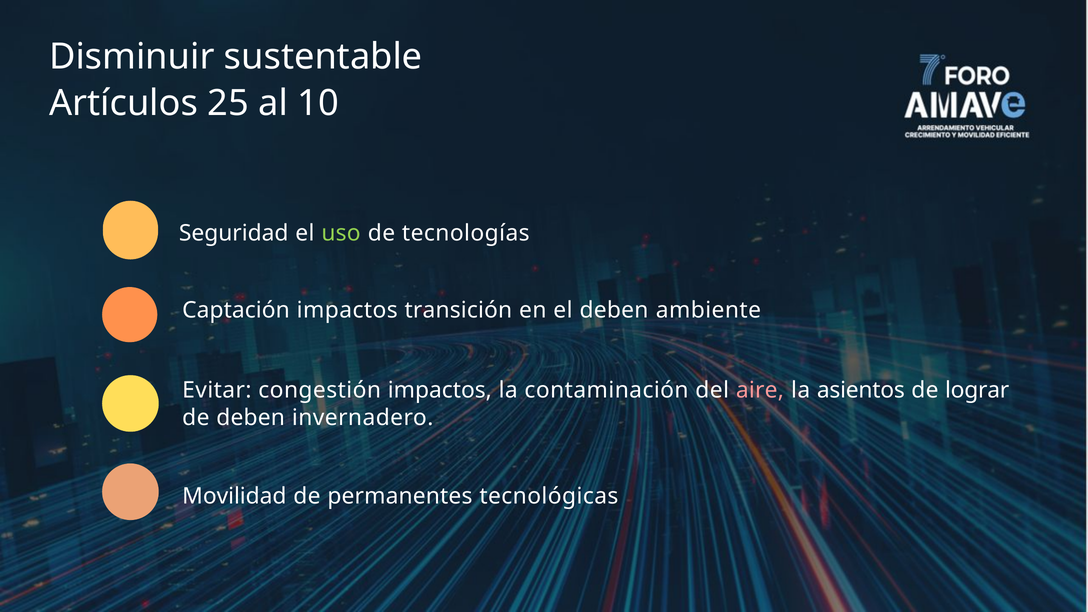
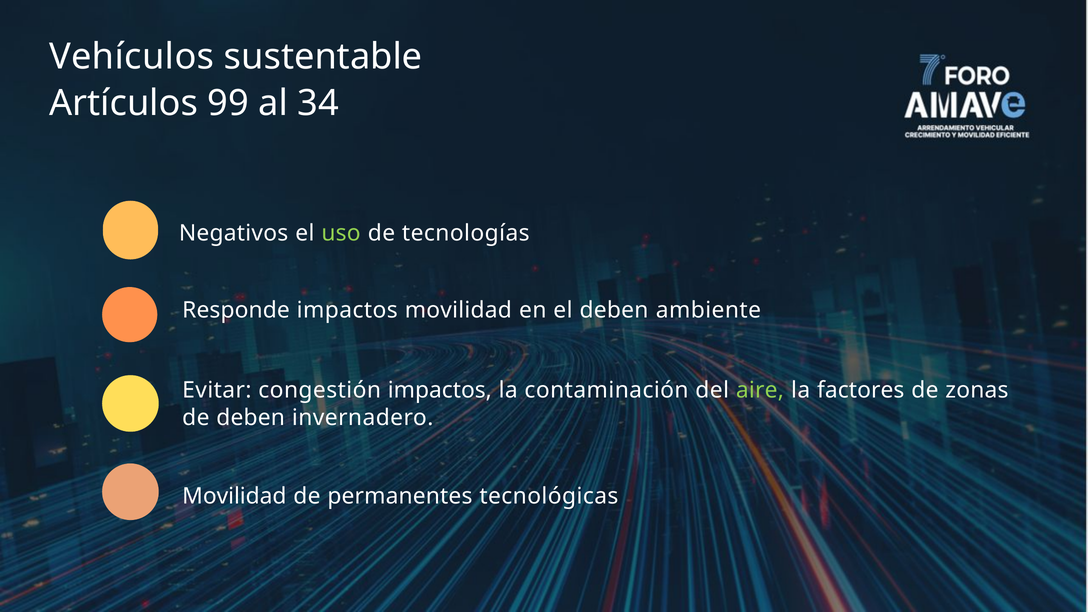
Disminuir: Disminuir -> Vehículos (132, 57)
25: 25 -> 99 (228, 103)
10: 10 -> 34 (318, 103)
Seguridad: Seguridad -> Negativos (234, 233)
Captación: Captación -> Responde (236, 310)
impactos transición: transición -> movilidad (458, 310)
aire colour: pink -> light green (760, 390)
asientos: asientos -> factores (861, 390)
lograr: lograr -> zonas (977, 390)
